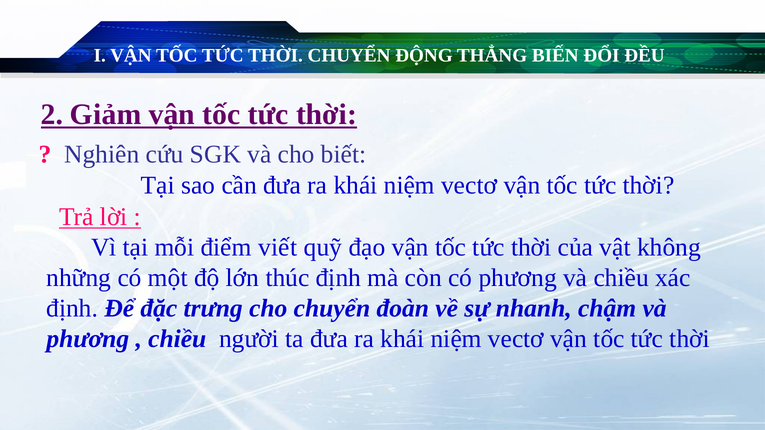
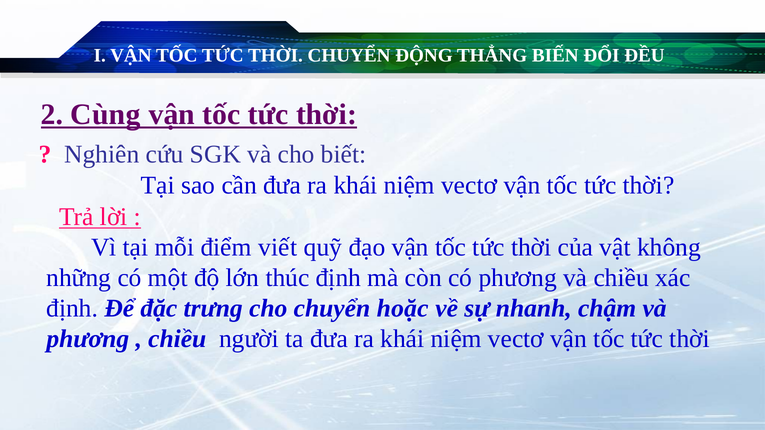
Giảm: Giảm -> Cùng (106, 115)
đoàn: đoàn -> hoặc (403, 309)
